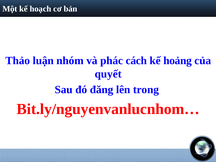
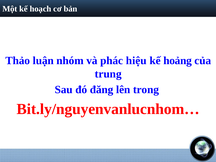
cách: cách -> hiệu (136, 61)
quyết: quyết -> trung (108, 74)
